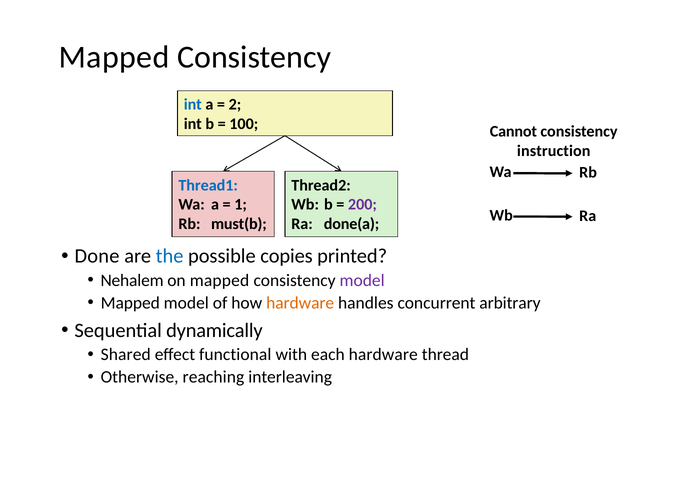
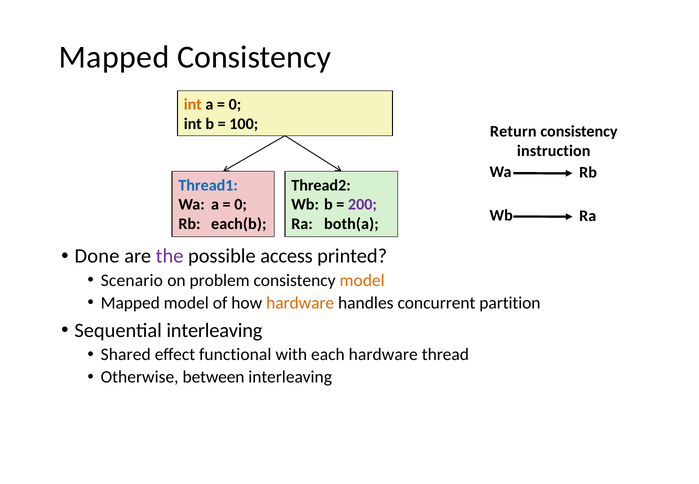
int colour: blue -> orange (193, 105)
2: 2 -> 0 (235, 105)
Cannot: Cannot -> Return (513, 131)
1: 1 -> 0 (241, 205)
must(b: must(b -> each(b (239, 224)
done(a: done(a -> both(a (351, 224)
the colour: blue -> purple (170, 256)
copies: copies -> access (287, 256)
Nehalem: Nehalem -> Scenario (132, 280)
on mapped: mapped -> problem (220, 280)
model colour: purple -> orange (362, 280)
arbitrary: arbitrary -> partition (510, 303)
Sequential dynamically: dynamically -> interleaving (214, 330)
reaching: reaching -> between (214, 377)
